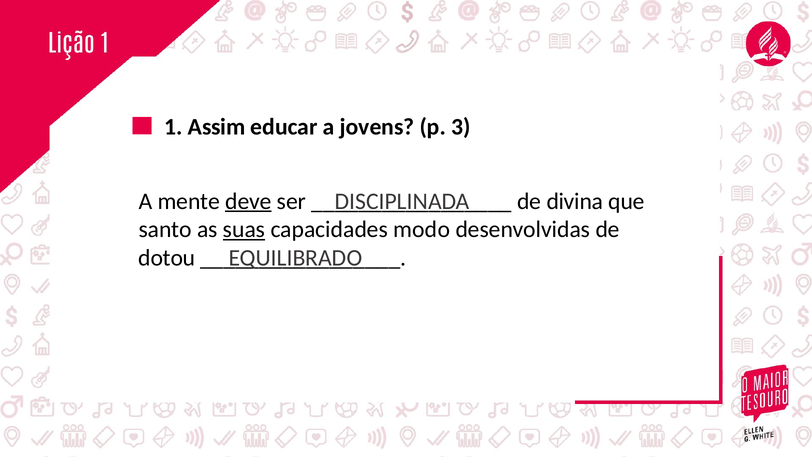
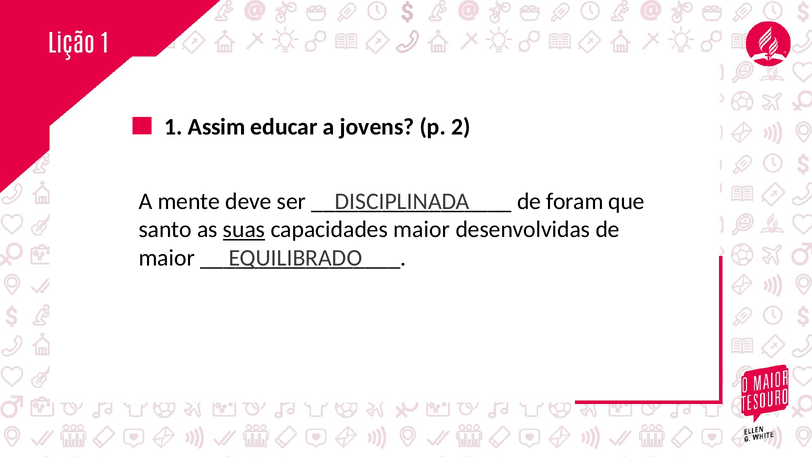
3: 3 -> 2 (461, 127)
deve underline: present -> none (248, 201)
divina: divina -> foram (575, 201)
capacidades modo: modo -> maior (422, 230)
dotou: dotou -> maior (167, 258)
